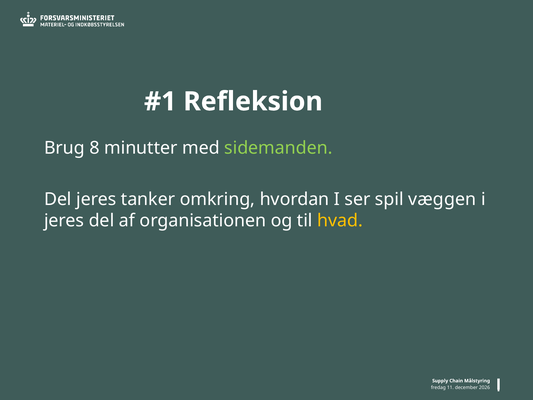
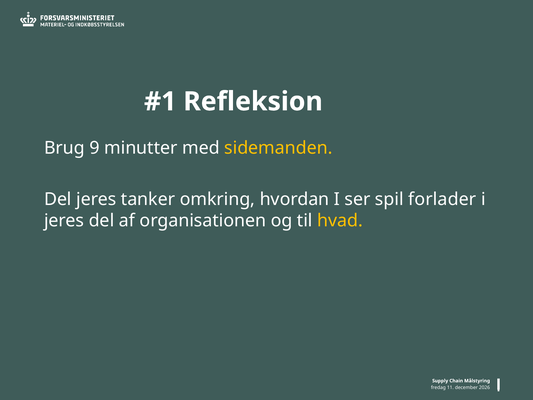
8: 8 -> 9 (95, 148)
sidemanden colour: light green -> yellow (278, 148)
væggen: væggen -> forlader (442, 199)
